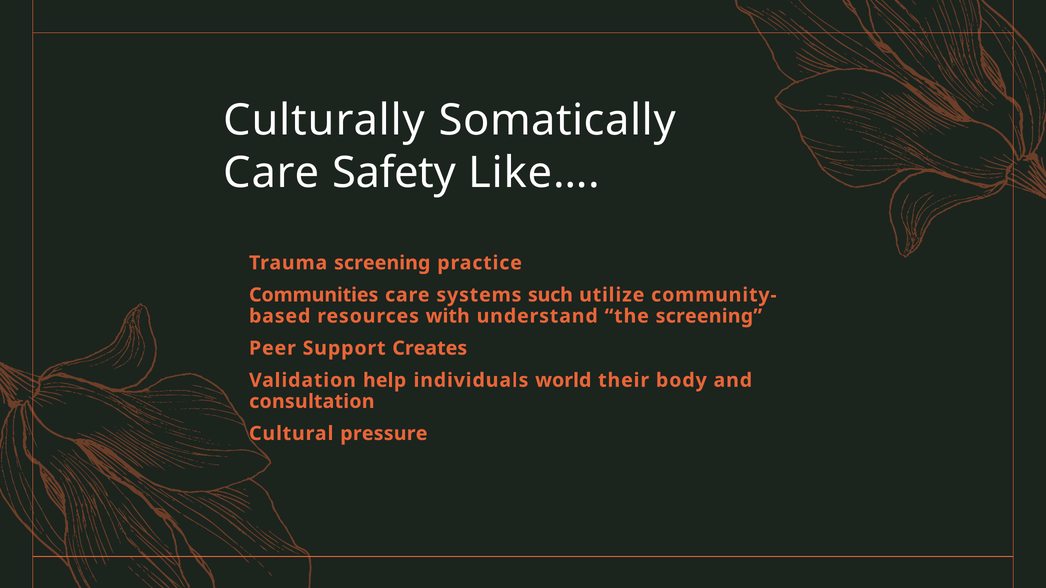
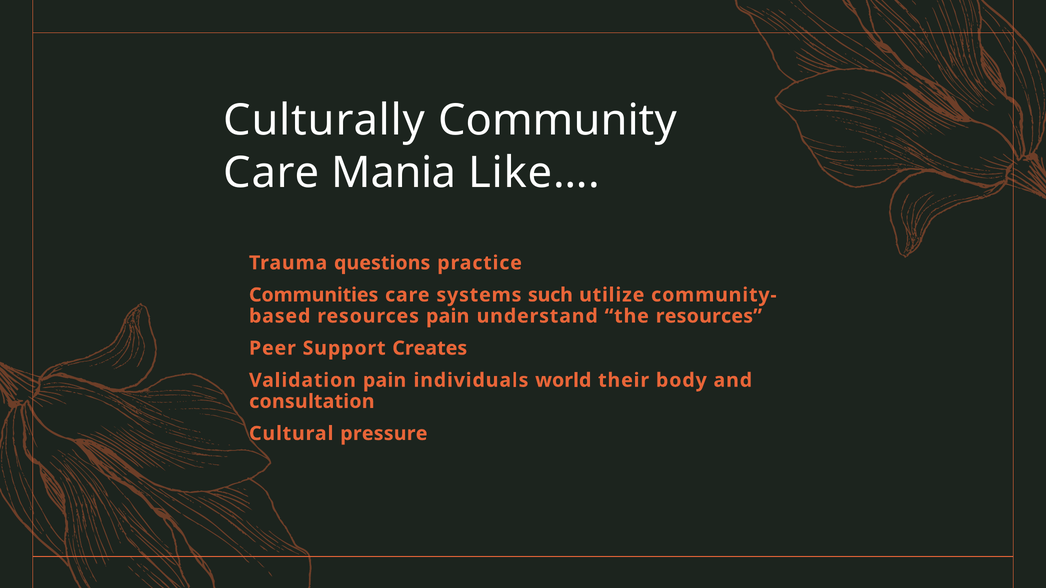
Somatically: Somatically -> Community (558, 121)
Safety: Safety -> Mania (394, 173)
Trauma screening: screening -> questions (382, 263)
resources with: with -> pain (448, 316)
the screening: screening -> resources (709, 316)
Validation help: help -> pain (385, 381)
